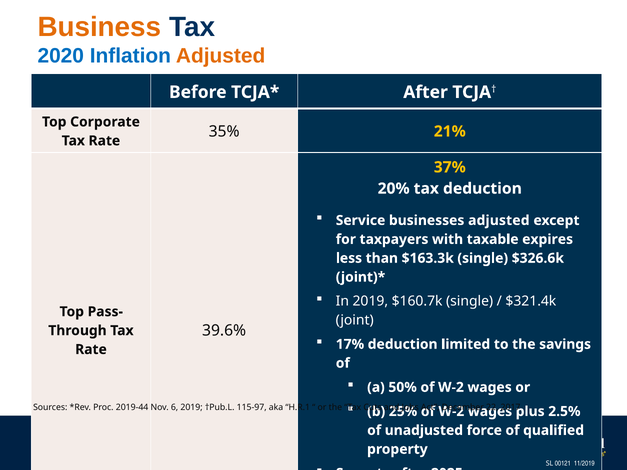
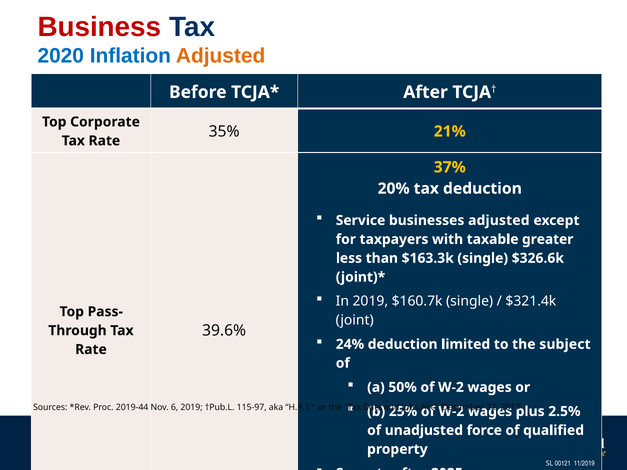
Business colour: orange -> red (99, 27)
expires: expires -> greater (548, 239)
17%: 17% -> 24% (350, 344)
savings: savings -> subject (565, 344)
